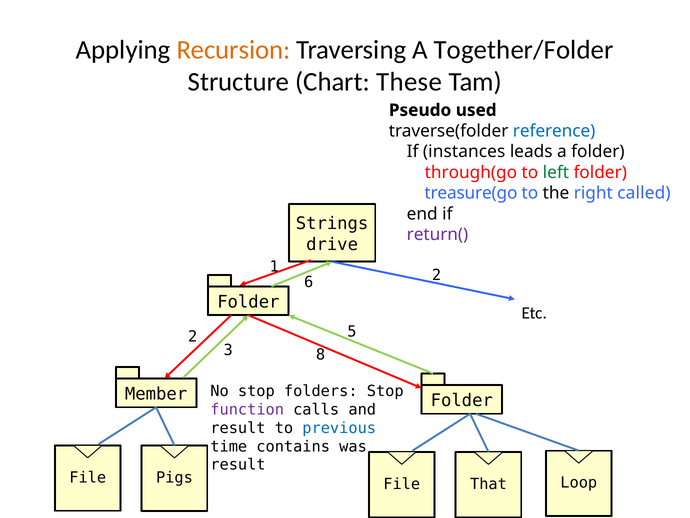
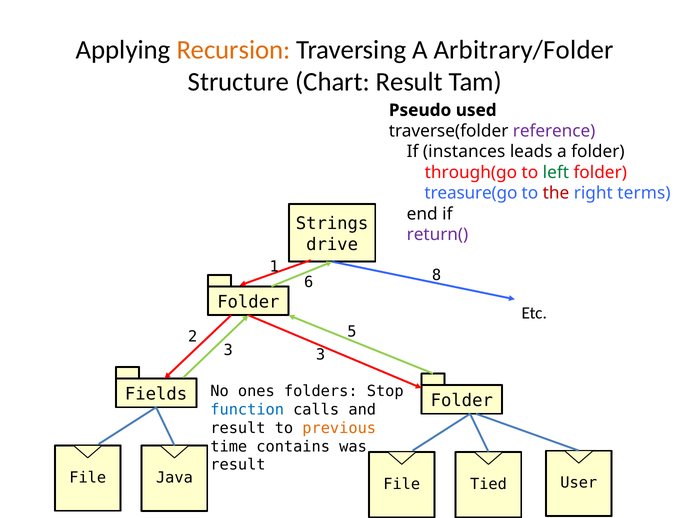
Together/Folder: Together/Folder -> Arbitrary/Folder (524, 50)
Chart These: These -> Result (409, 82)
reference colour: blue -> purple (554, 131)
the colour: black -> red (556, 193)
called: called -> terms (644, 193)
6 2: 2 -> 8 (437, 275)
3 8: 8 -> 3 (321, 354)
No stop: stop -> ones (256, 391)
Member: Member -> Fields (156, 394)
function colour: purple -> blue (247, 409)
previous colour: blue -> orange (339, 428)
Pigs: Pigs -> Java (174, 477)
Loop: Loop -> User (579, 482)
That: That -> Tied (488, 484)
